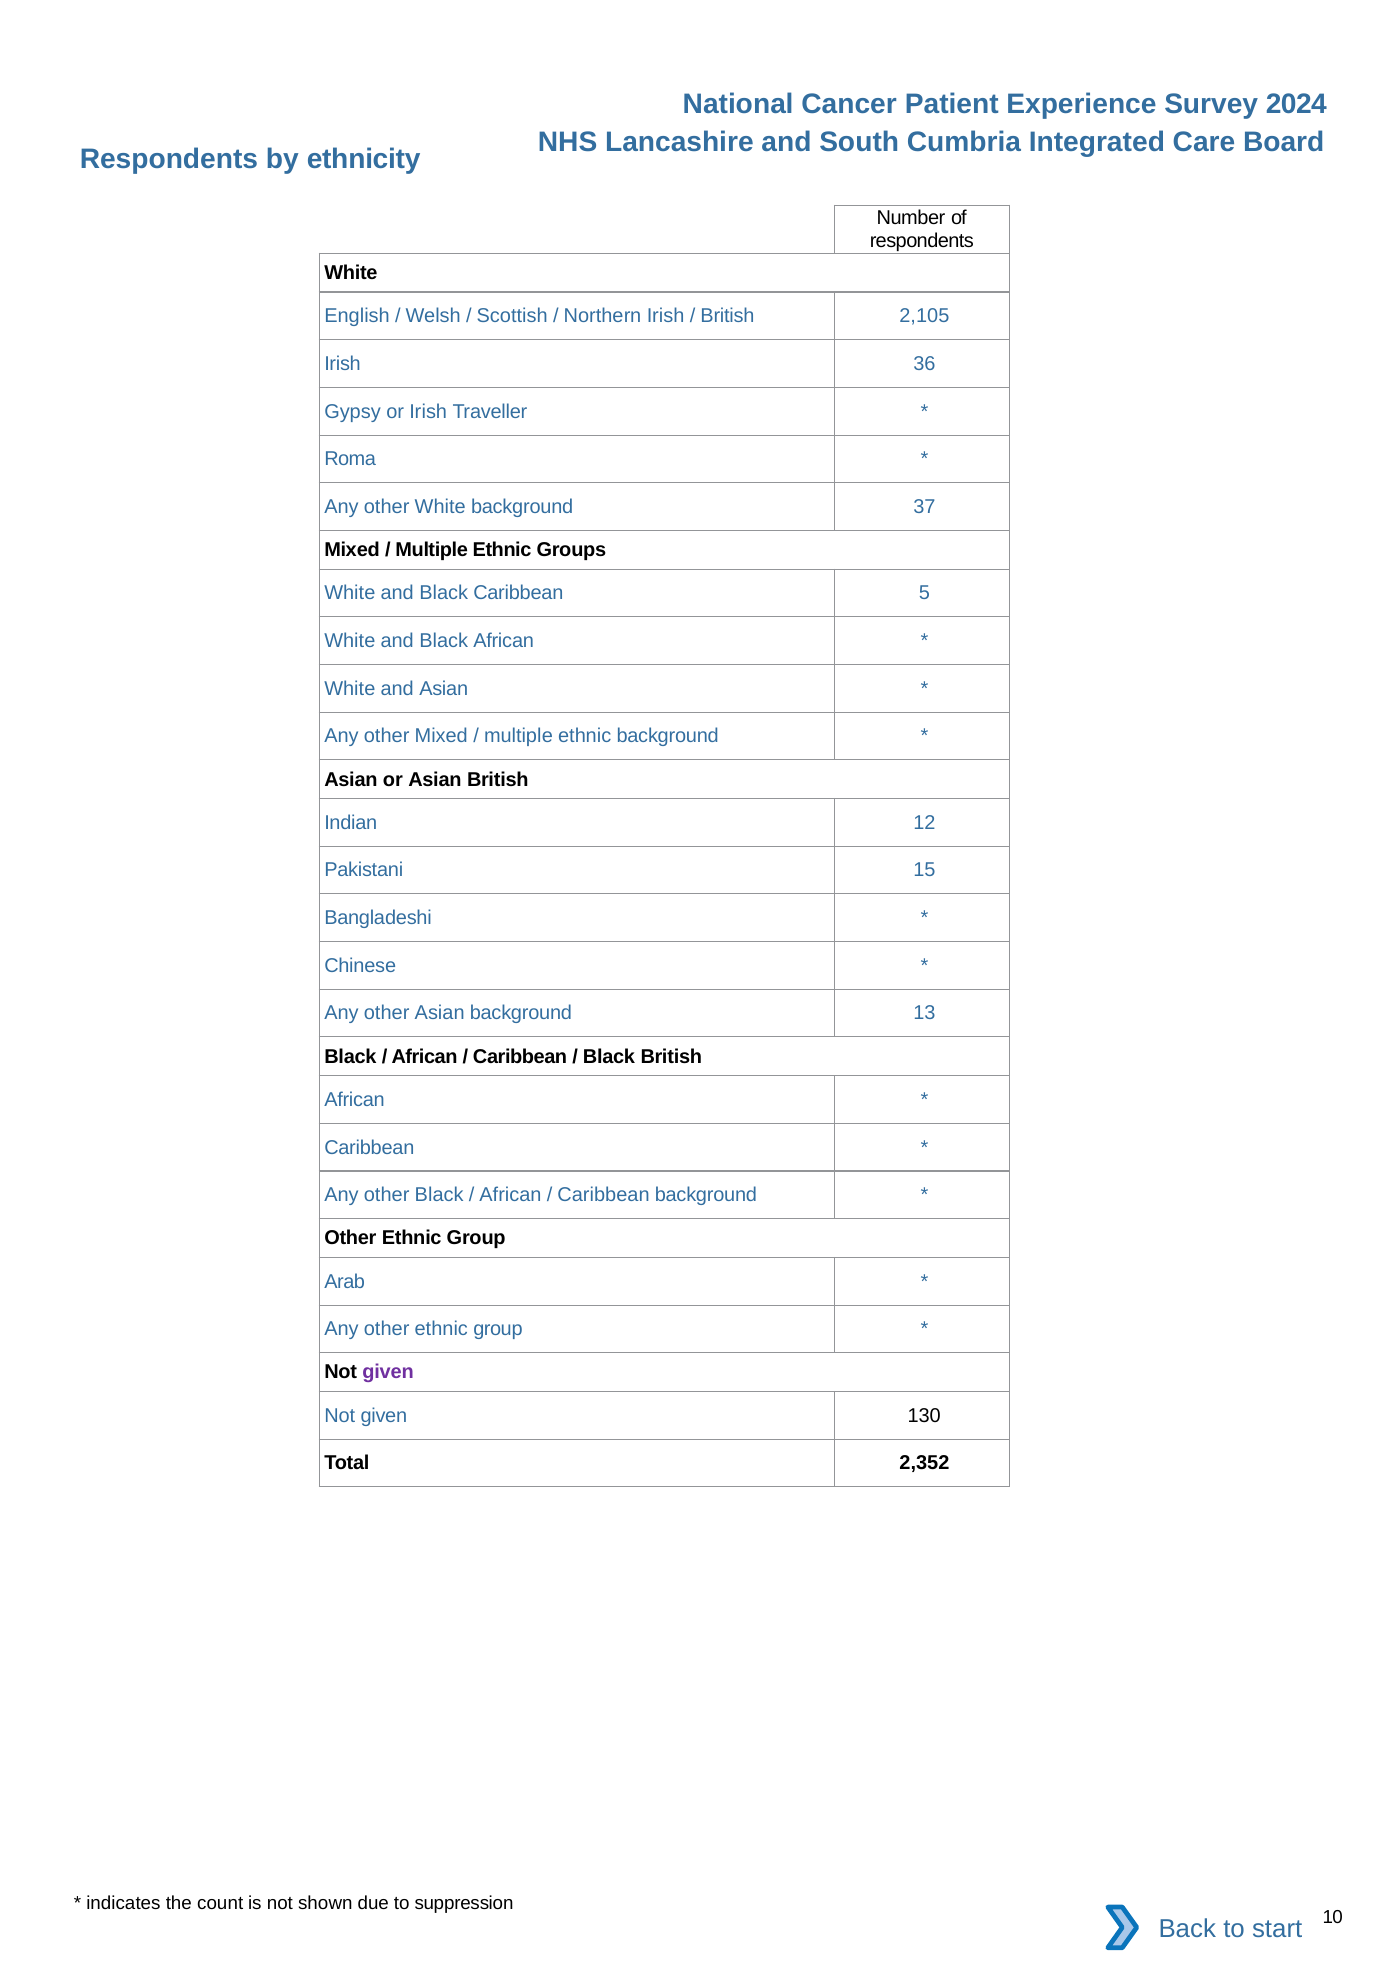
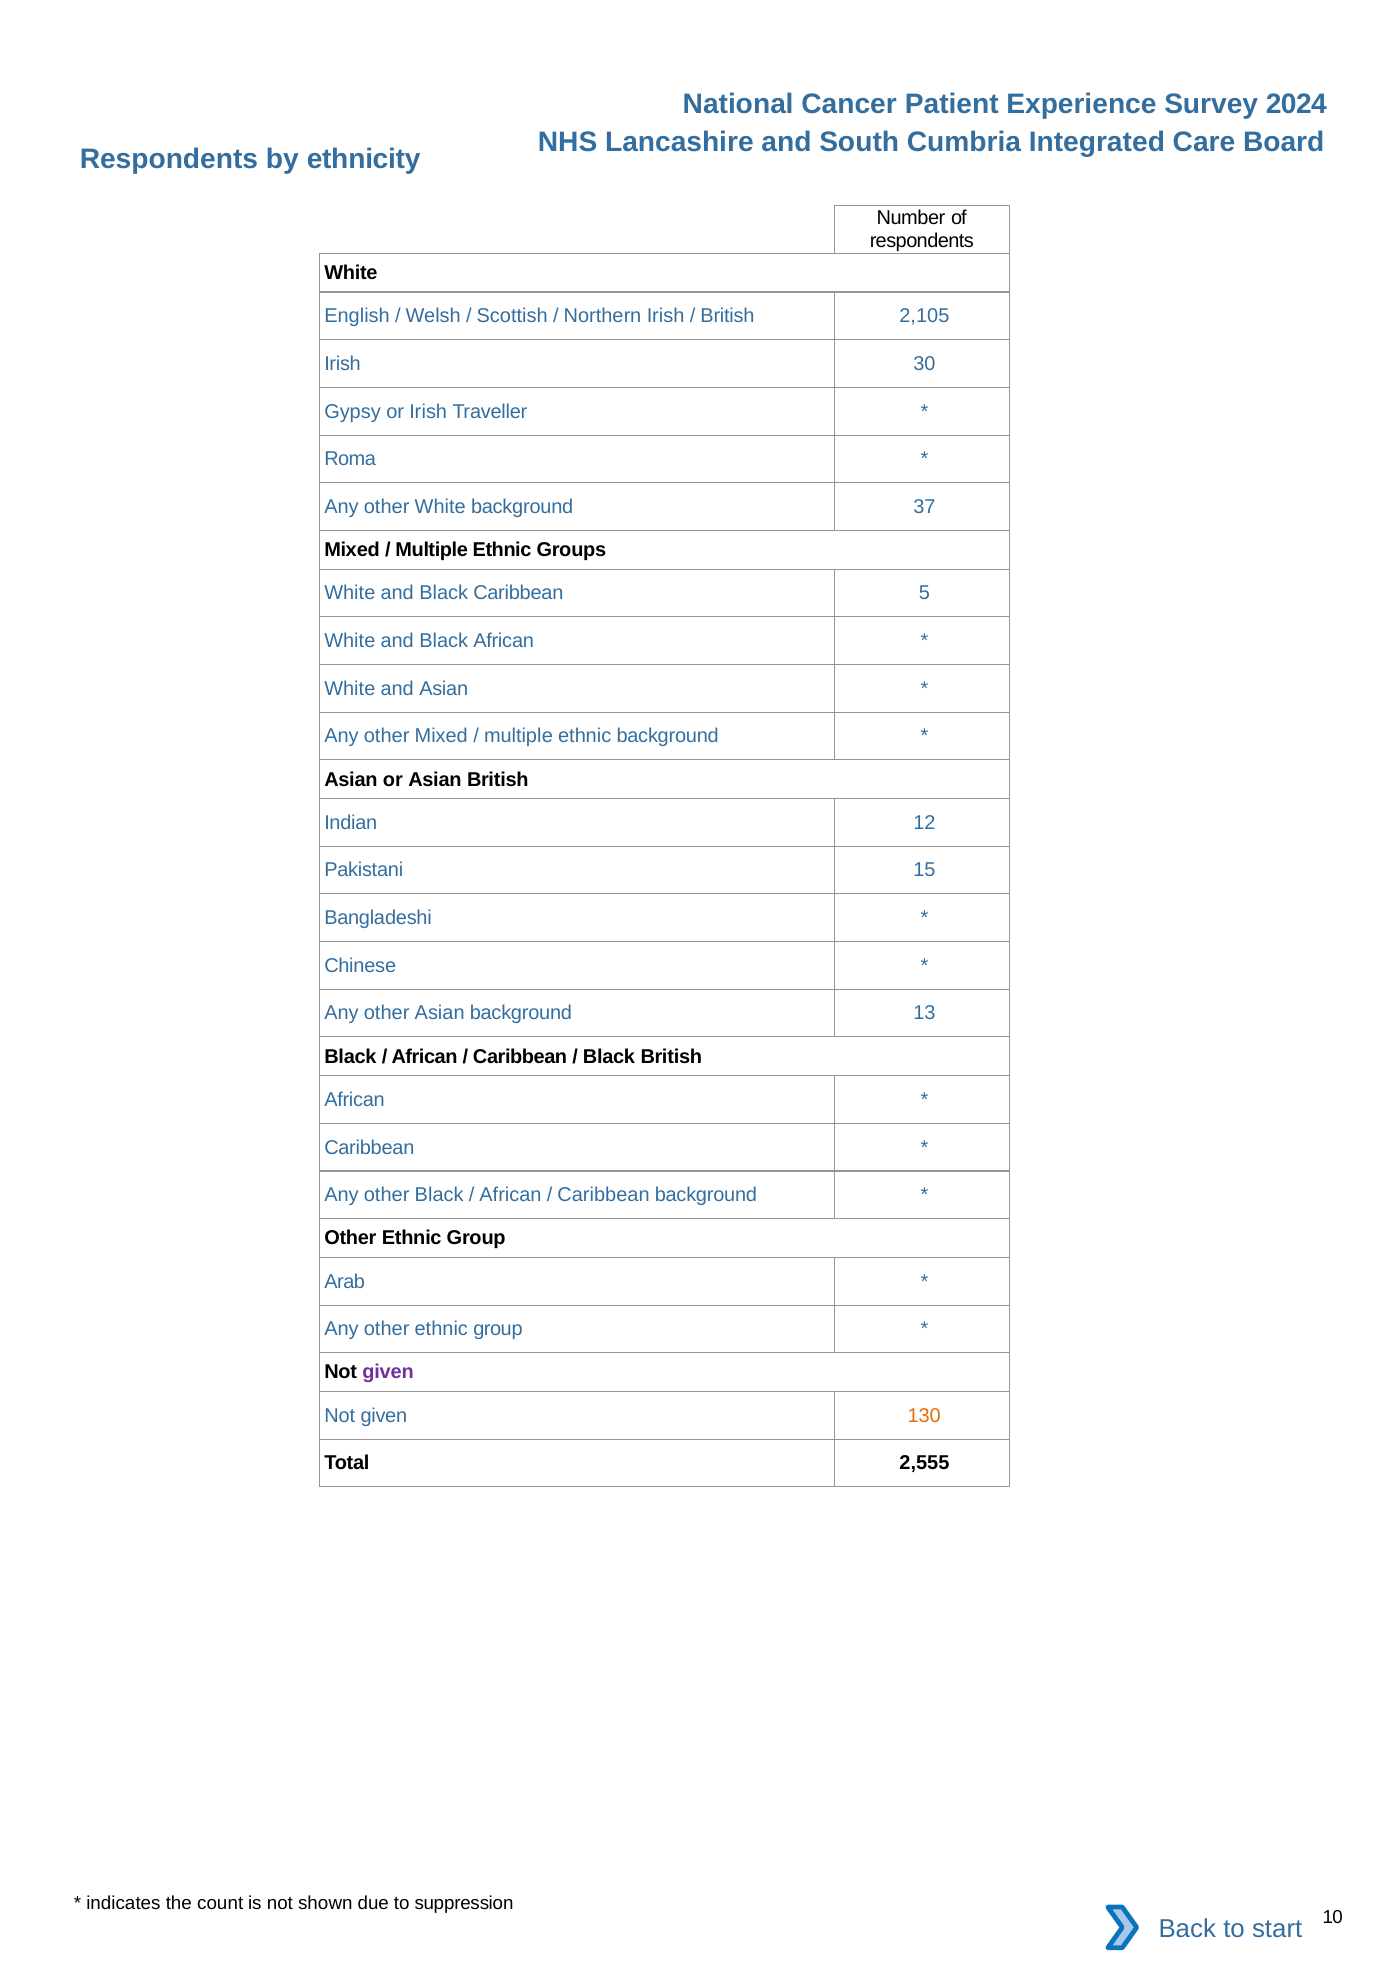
36: 36 -> 30 (924, 364)
130 colour: black -> orange (924, 1416)
2,352: 2,352 -> 2,555 (924, 1463)
